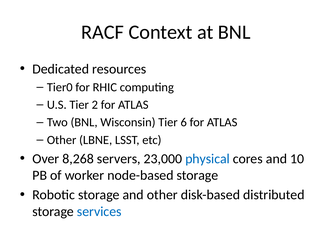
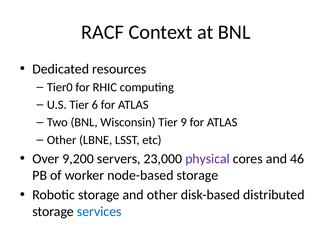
2: 2 -> 6 (95, 105)
6: 6 -> 9 (184, 122)
8,268: 8,268 -> 9,200 (78, 159)
physical colour: blue -> purple (208, 159)
10: 10 -> 46 (297, 159)
